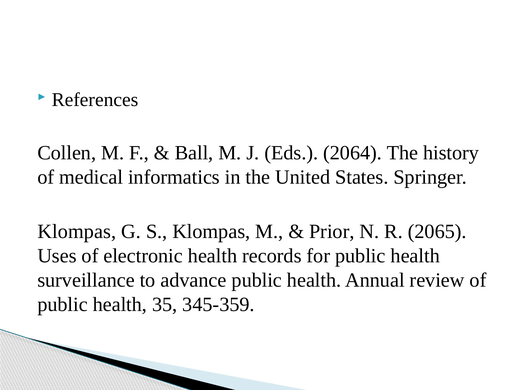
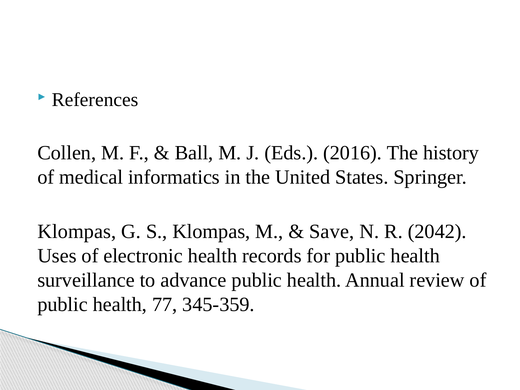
2064: 2064 -> 2016 (353, 153)
Prior: Prior -> Save (332, 232)
2065: 2065 -> 2042 (437, 232)
35: 35 -> 77 (165, 304)
